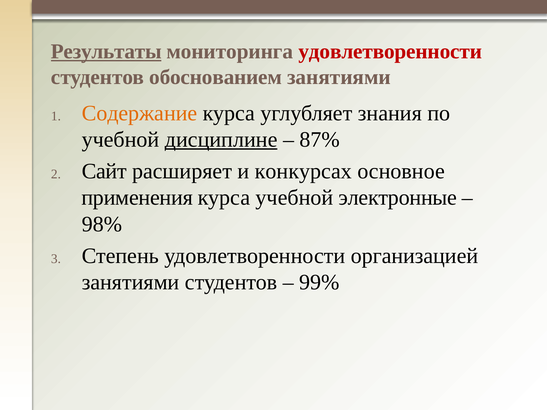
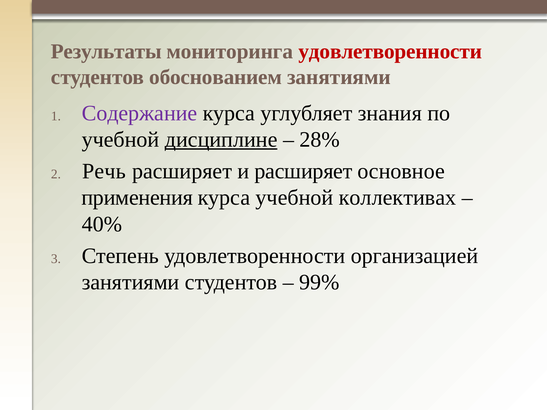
Результаты underline: present -> none (106, 52)
Содержание colour: orange -> purple (139, 113)
87%: 87% -> 28% (320, 140)
Сайт: Сайт -> Речь (104, 171)
и конкурсах: конкурсах -> расширяет (303, 171)
электронные: электронные -> коллективах (398, 198)
98%: 98% -> 40% (102, 224)
